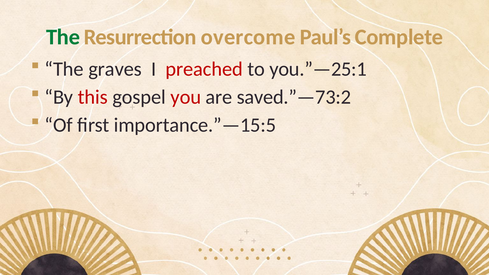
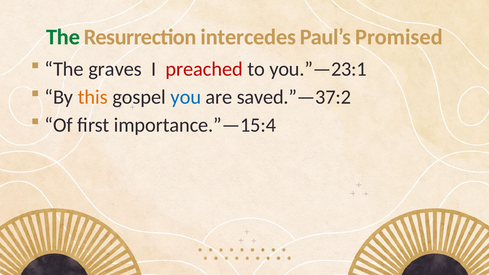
overcome: overcome -> intercedes (248, 37)
Complete: Complete -> Promised (399, 37)
you.”—25:1: you.”—25:1 -> you.”—23:1 (318, 69)
this colour: red -> orange (93, 97)
you colour: red -> blue (186, 97)
saved.”—73:2: saved.”—73:2 -> saved.”—37:2 (294, 97)
importance.”—15:5: importance.”—15:5 -> importance.”—15:4 (195, 125)
